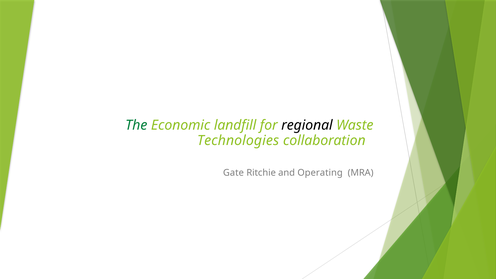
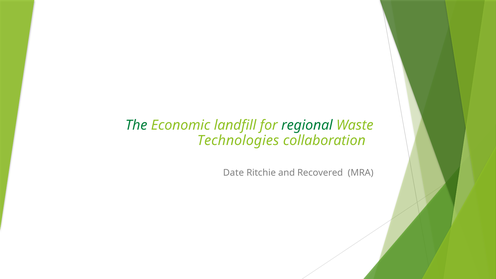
regional colour: black -> green (307, 125)
Gate: Gate -> Date (233, 173)
Operating: Operating -> Recovered (320, 173)
